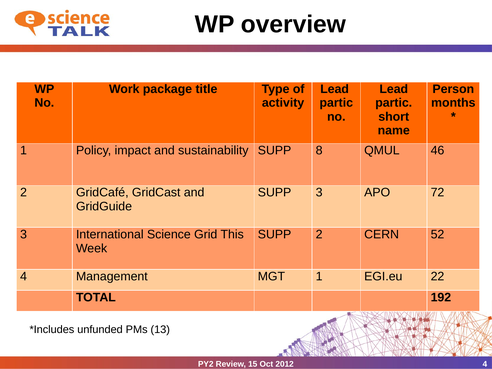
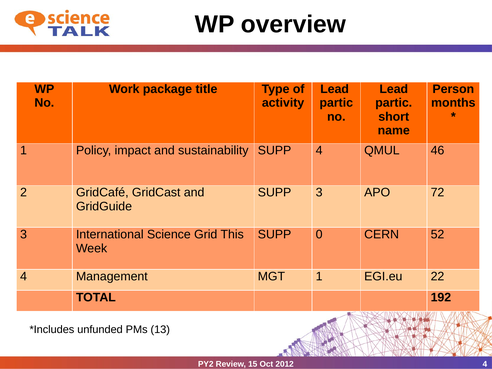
SUPP 8: 8 -> 4 (319, 151)
SUPP 2: 2 -> 0 (319, 235)
